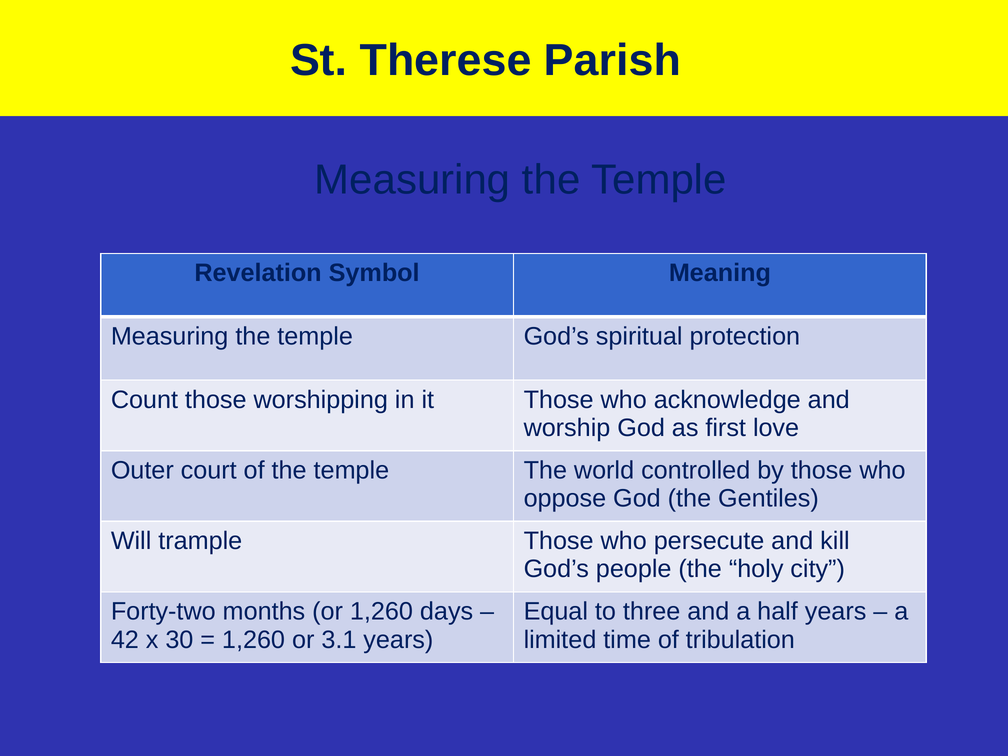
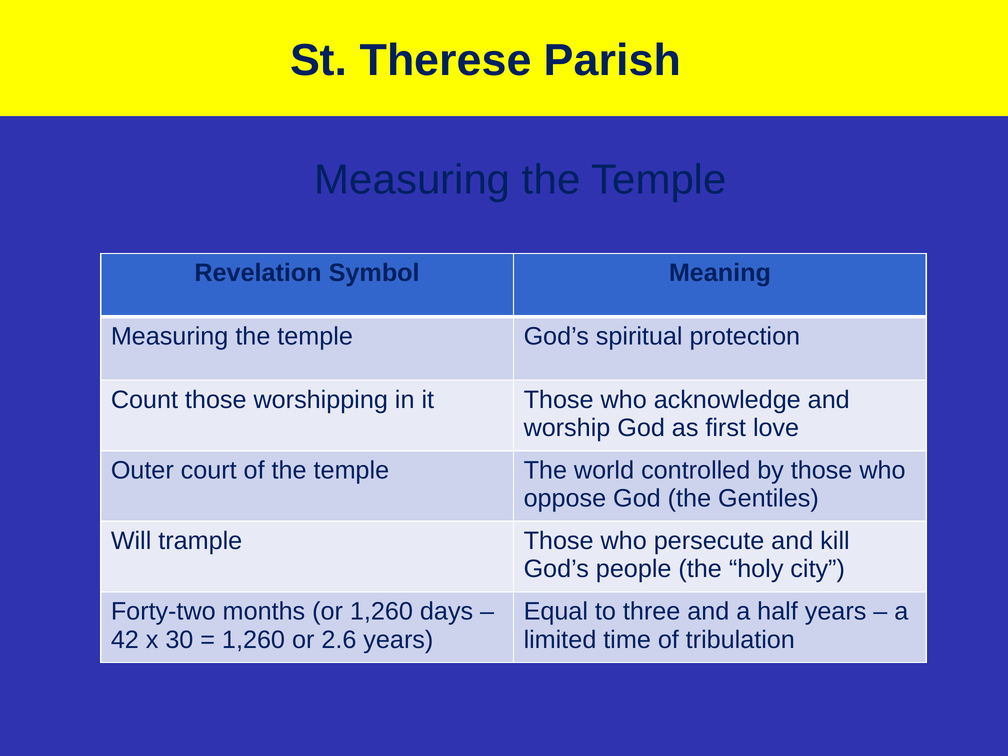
3.1: 3.1 -> 2.6 (339, 640)
